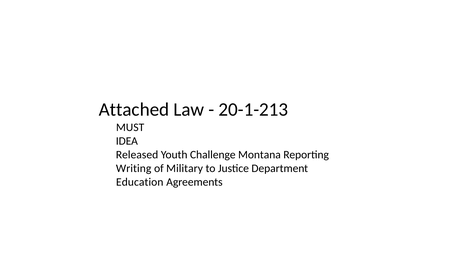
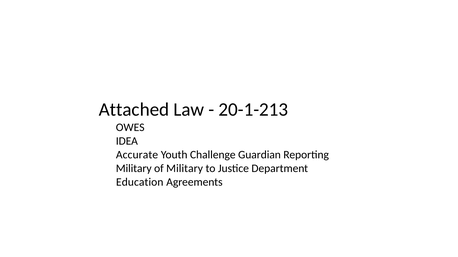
MUST: MUST -> OWES (130, 128)
Released: Released -> Accurate (137, 155)
Montana: Montana -> Guardian (259, 155)
Writing: Writing -> Military (134, 169)
